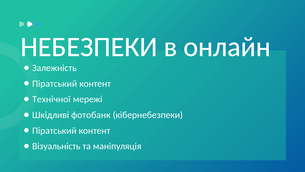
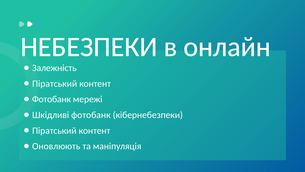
Технічної: Технічної -> Фотобанк (51, 99)
Візуальність: Візуальність -> Оновлюють (56, 146)
